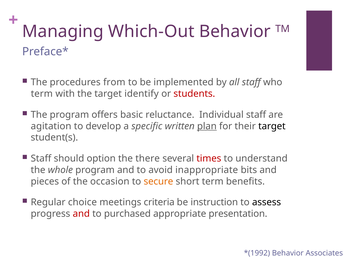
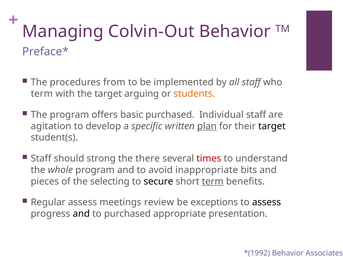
Which-Out: Which-Out -> Colvin-Out (151, 32)
identify: identify -> arguing (142, 94)
students colour: red -> orange (194, 94)
basic reluctance: reluctance -> purchased (170, 115)
option: option -> strong (101, 159)
occasion: occasion -> selecting (110, 182)
secure colour: orange -> black (158, 182)
term underline: none -> present (213, 182)
Regular choice: choice -> assess (83, 203)
criteria: criteria -> review (159, 203)
instruction: instruction -> exceptions (214, 203)
and colour: red -> black (81, 214)
